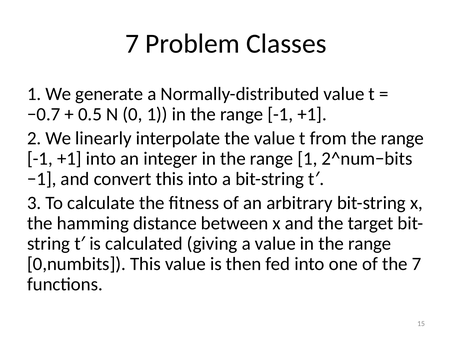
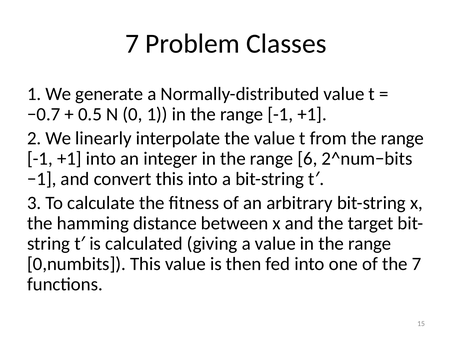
range 1: 1 -> 6 (307, 159)
